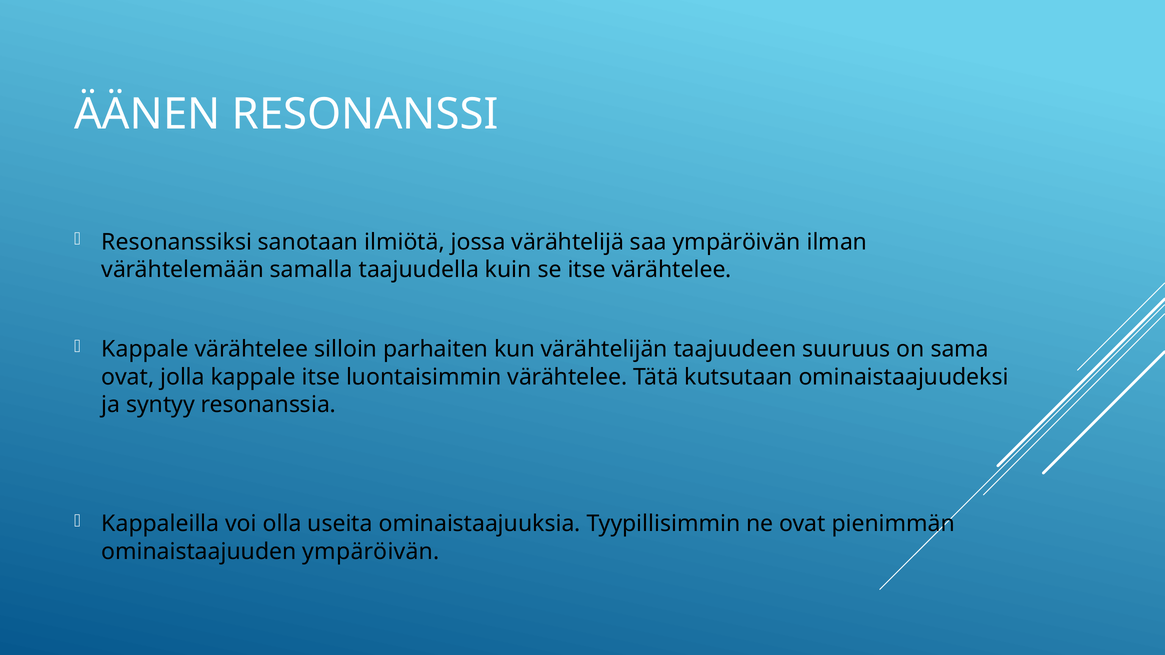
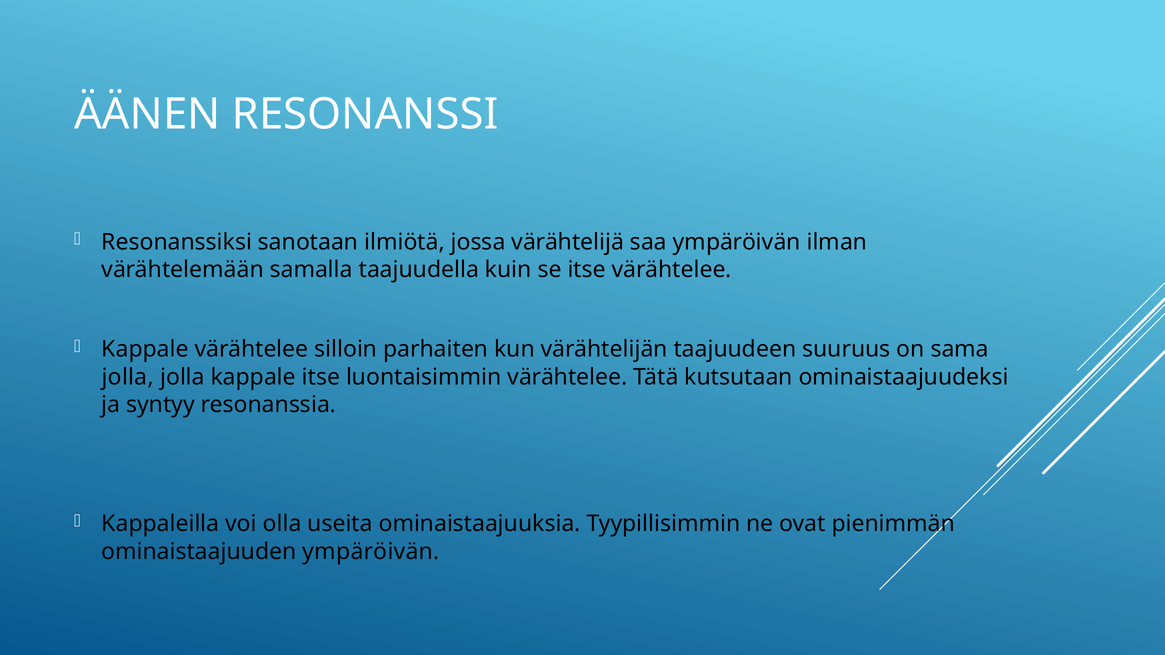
ovat: ovat -> jolla (128, 377)
